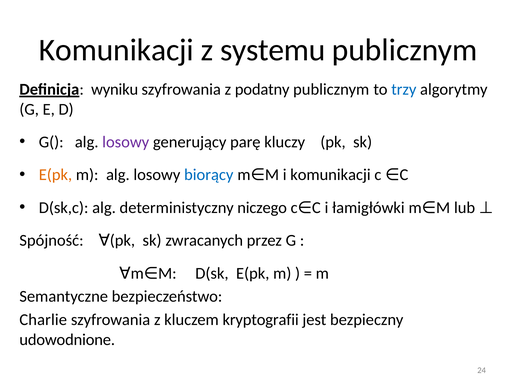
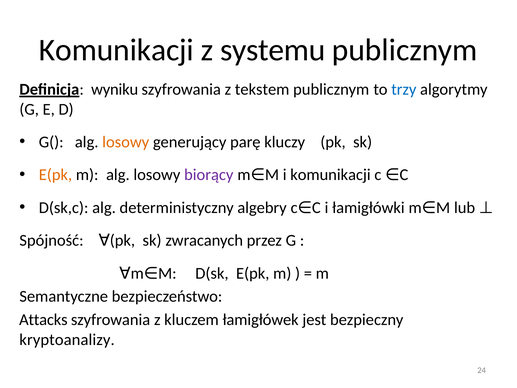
podatny: podatny -> tekstem (262, 89)
losowy colour: purple -> orange (126, 142)
biorący colour: blue -> purple (209, 175)
niczego: niczego -> algebry (262, 207)
Charlie: Charlie -> Attacks (43, 320)
kryptografii: kryptografii -> łamigłówek (261, 320)
udowodnione: udowodnione -> kryptoanalizy (67, 339)
